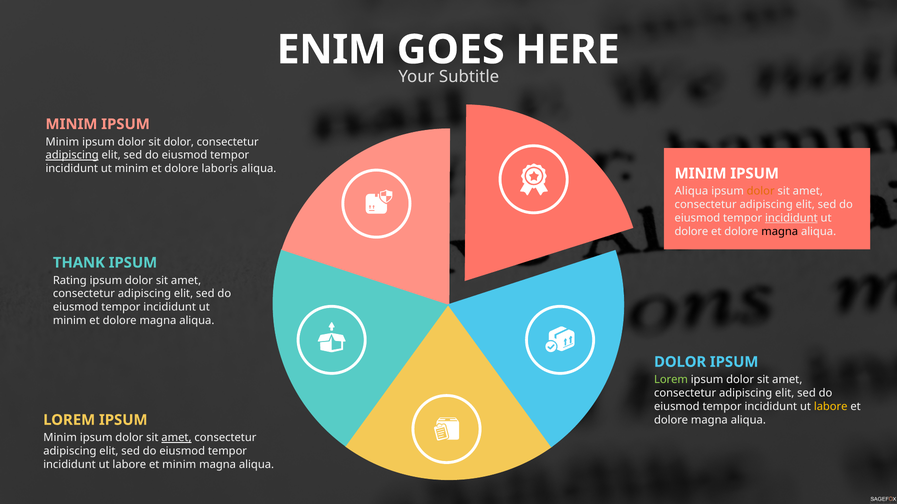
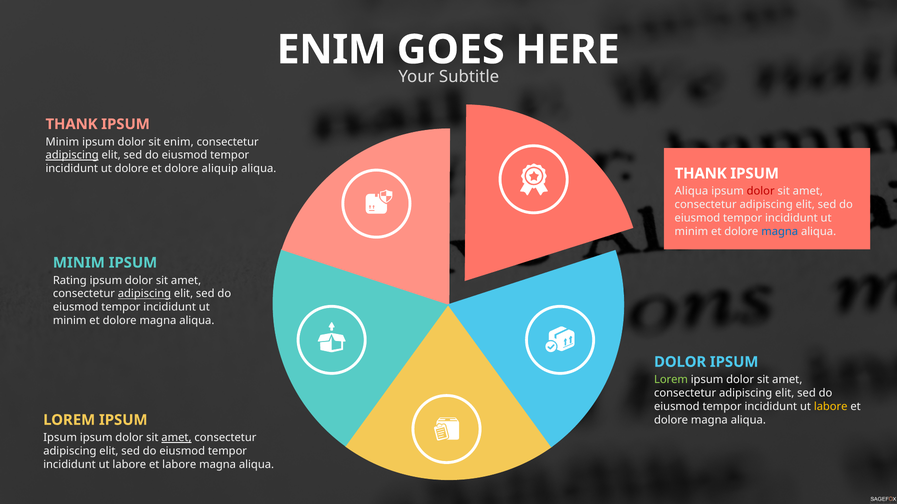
MINIM: MINIM -> THANK (72, 124)
sit dolor: dolor -> enim (179, 142)
minim: minim -> dolore (132, 169)
laboris: laboris -> aliquip (220, 169)
MINIM: MINIM -> THANK (701, 174)
dolor colour: orange -> red (761, 191)
incididunt underline: present -> none (791, 218)
dolore: dolore -> minim (691, 232)
magna colour: black -> blue (780, 232)
THANK: THANK -> MINIM (79, 263)
adipiscing underline: none -> present (144, 294)
Minim: Minim -> Ipsum (60, 438)
et minim: minim -> labore (179, 465)
